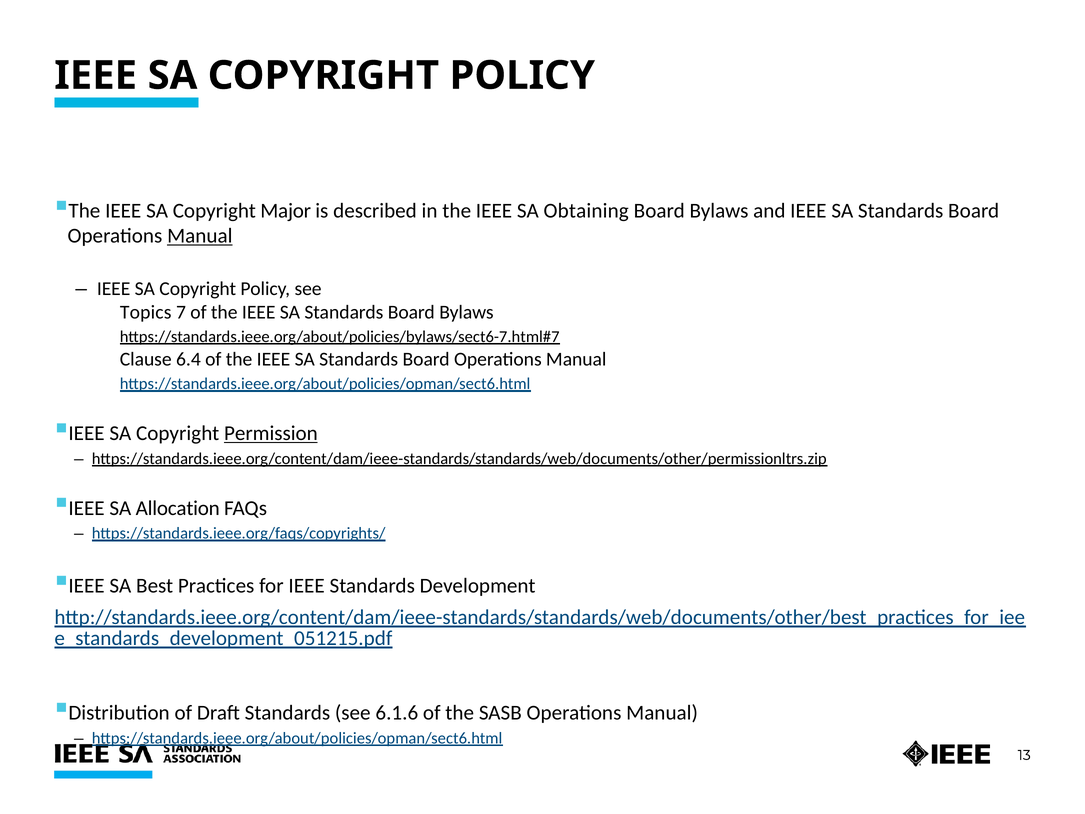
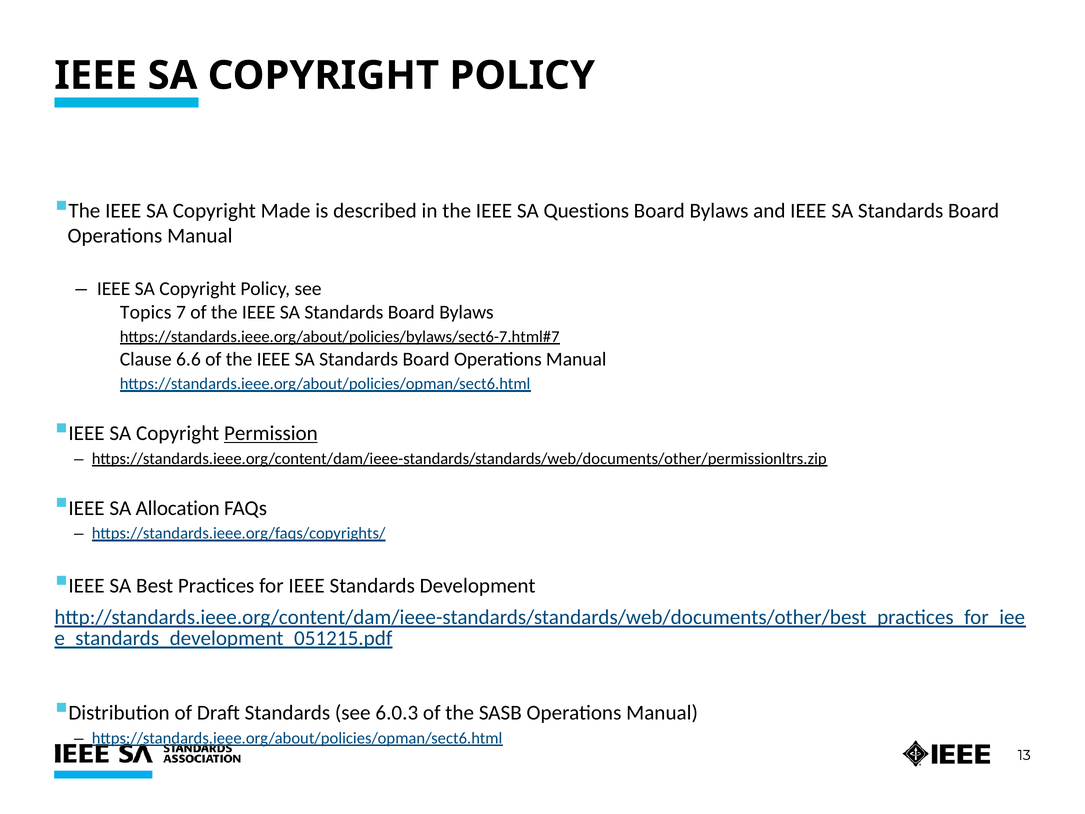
Major: Major -> Made (286, 211)
Obtaining: Obtaining -> Questions (586, 211)
Manual underline: present -> none (200, 236)
6.4: 6.4 -> 6.6 (188, 359)
6.1.6: 6.1.6 -> 6.0.3 (397, 713)
